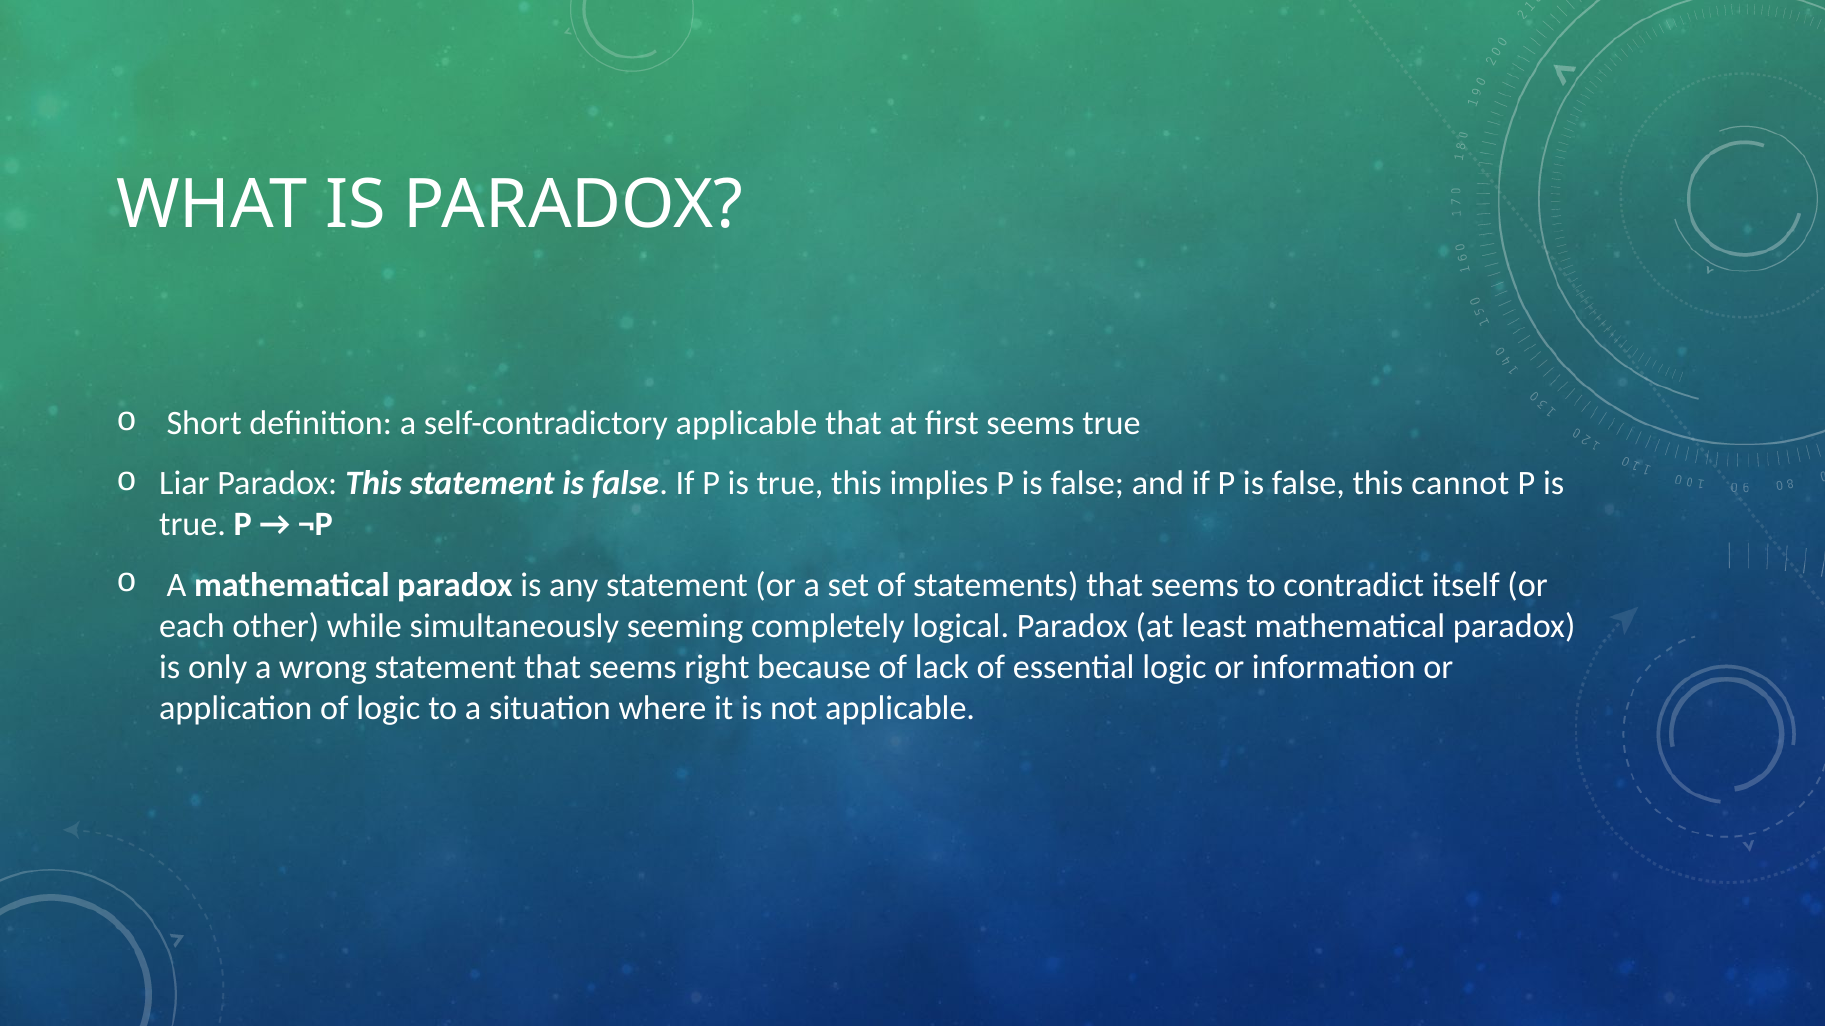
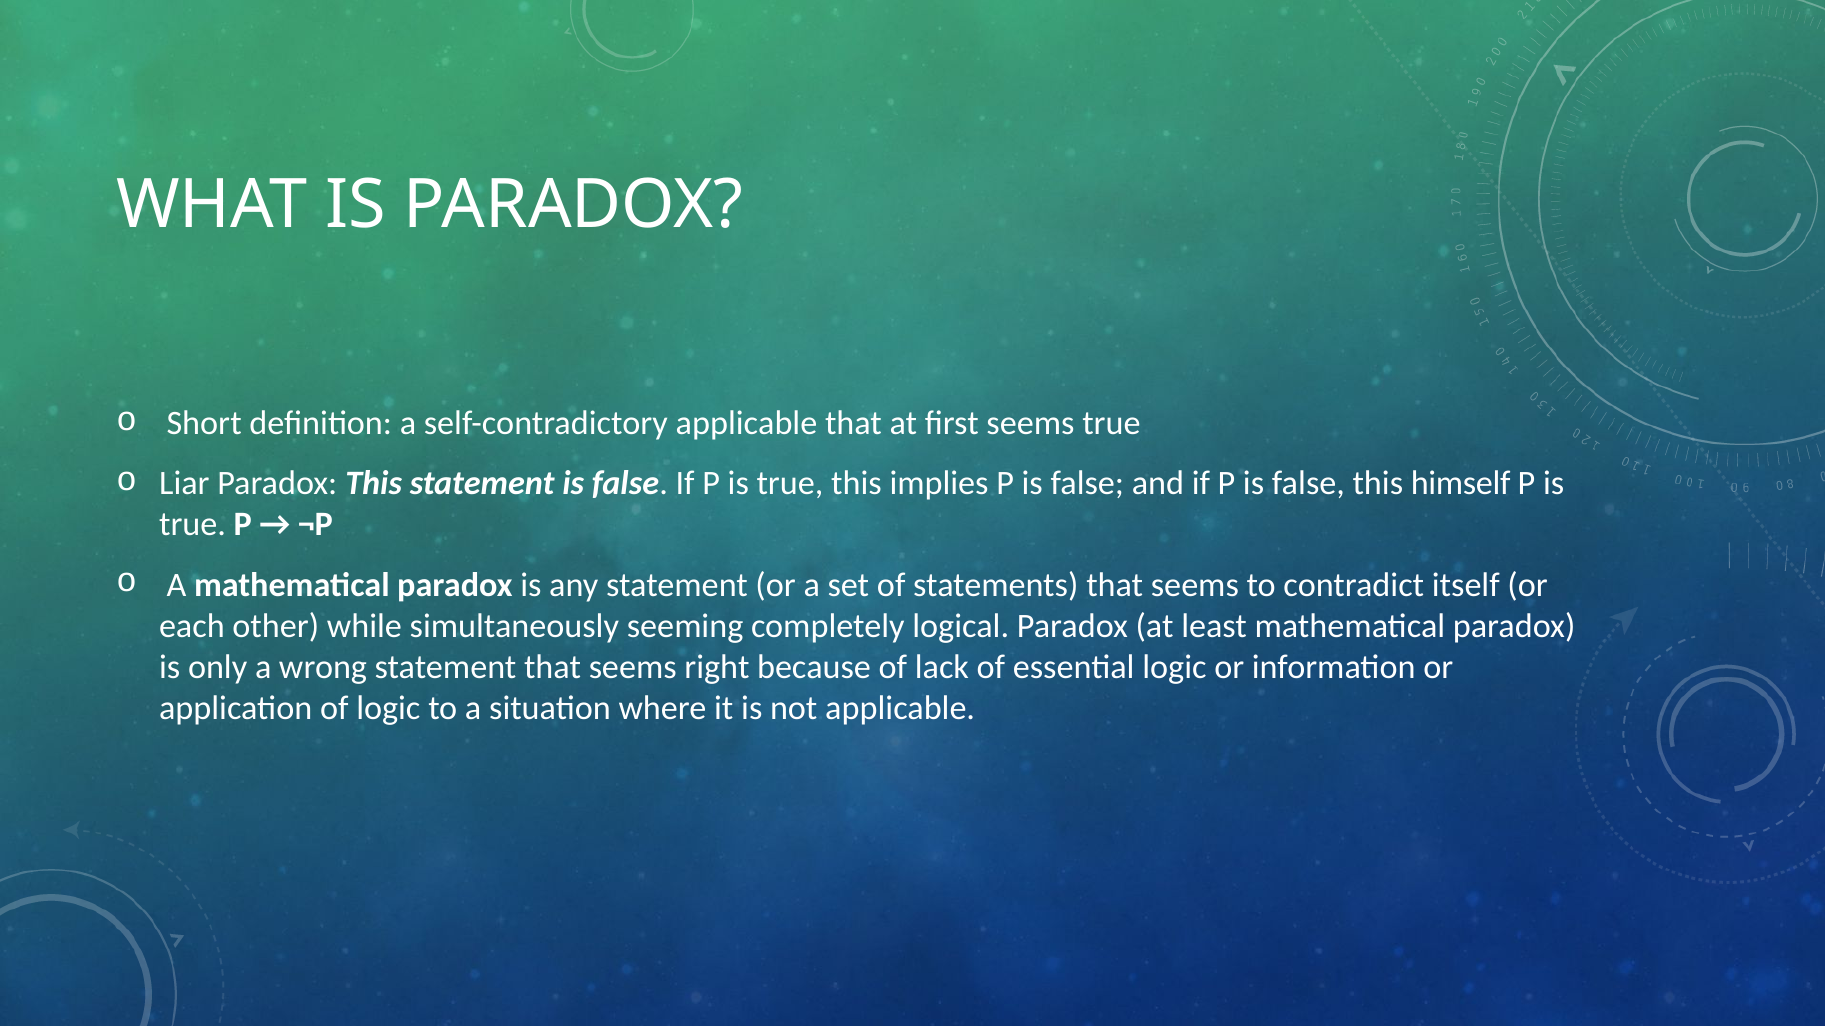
cannot: cannot -> himself (1461, 484)
